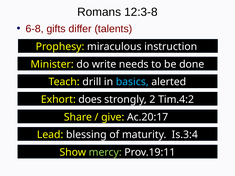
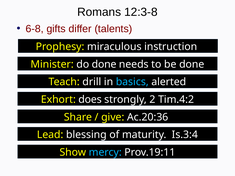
do write: write -> done (104, 64)
Ac.20:17: Ac.20:17 -> Ac.20:36 (148, 117)
mercy colour: light green -> light blue (105, 152)
